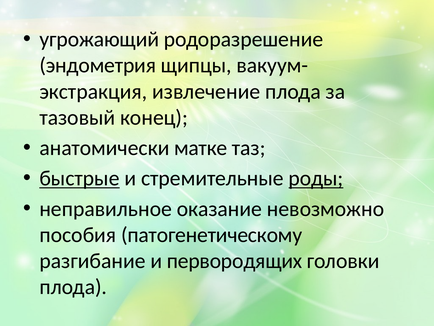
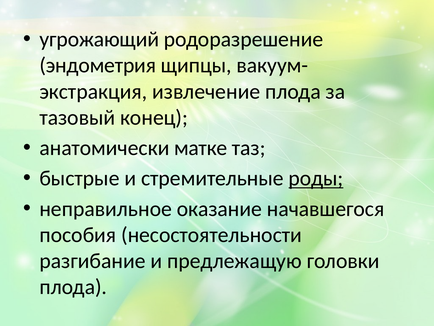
быстрые underline: present -> none (79, 178)
невозможно: невозможно -> начавшегося (326, 209)
патогенетическому: патогенетическому -> несостоятельности (212, 235)
первородящих: первородящих -> предлежащую (234, 261)
